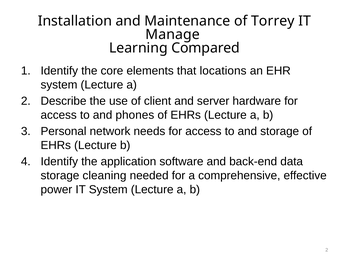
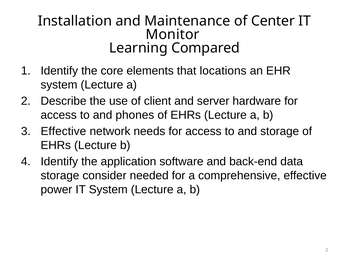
Torrey: Torrey -> Center (273, 21)
Manage: Manage -> Monitor (173, 35)
Personal: Personal -> Effective (63, 131)
cleaning: cleaning -> consider (105, 175)
